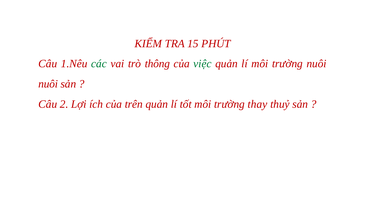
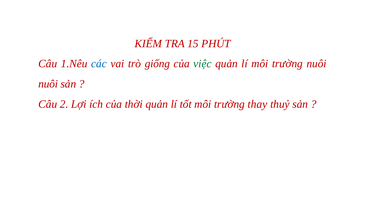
các colour: green -> blue (99, 64)
thông: thông -> giống (157, 64)
trên: trên -> thời (134, 104)
